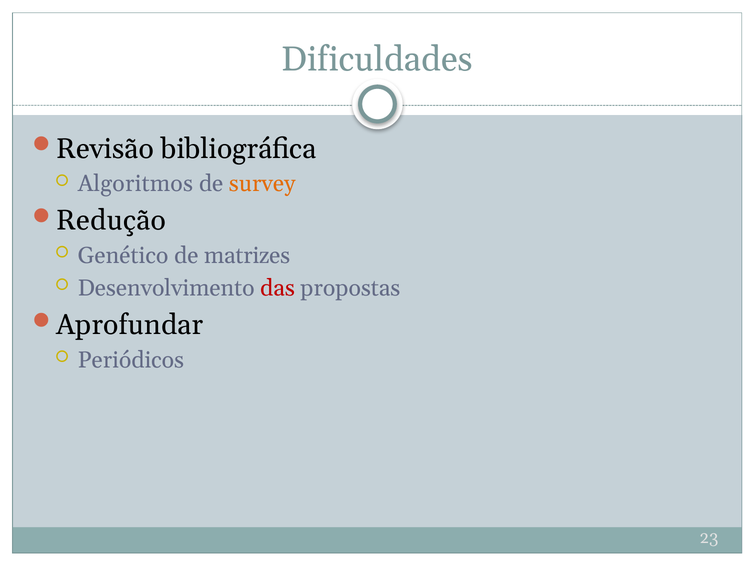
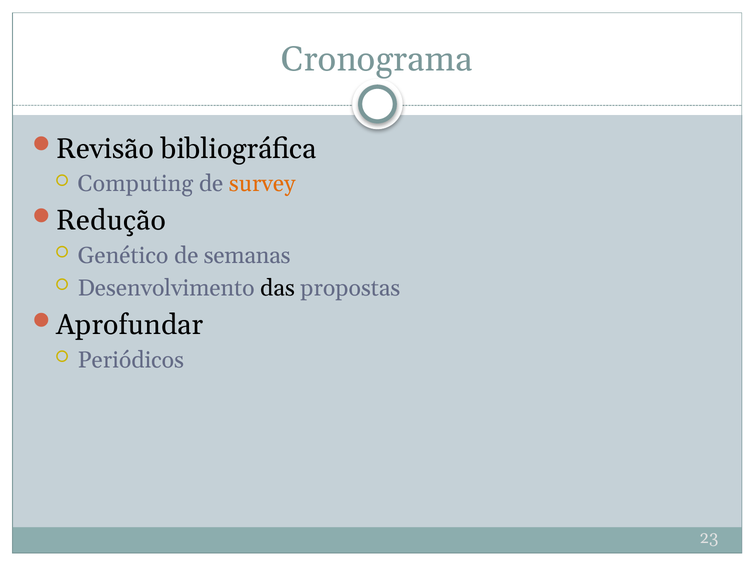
Dificuldades: Dificuldades -> Cronograma (377, 59)
Algoritmos: Algoritmos -> Computing (135, 184)
matrizes: matrizes -> semanas (247, 256)
das colour: red -> black (278, 288)
